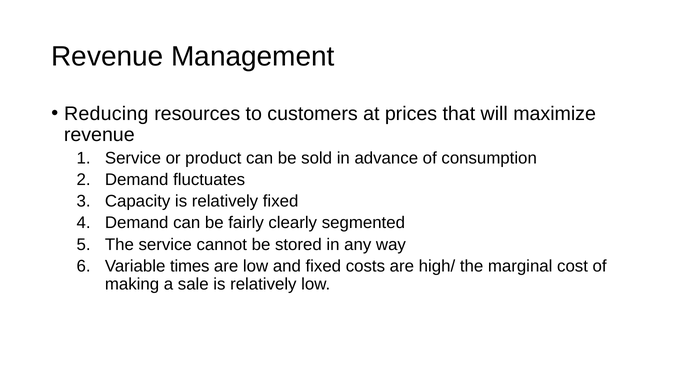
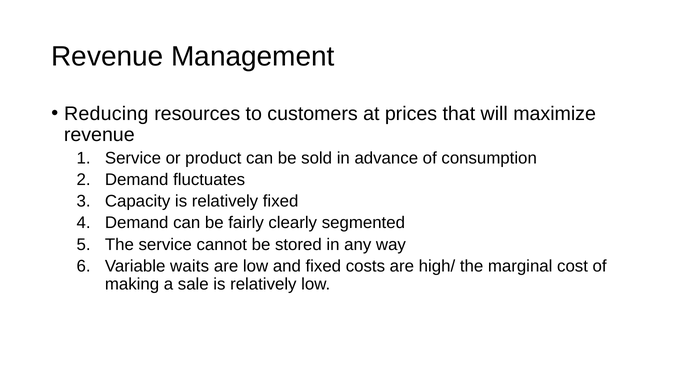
times: times -> waits (190, 266)
